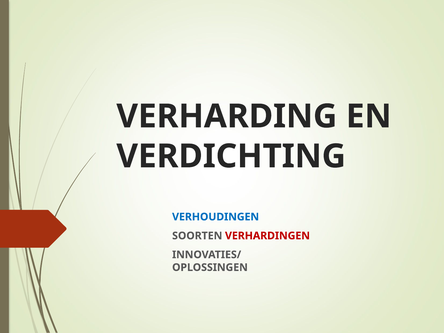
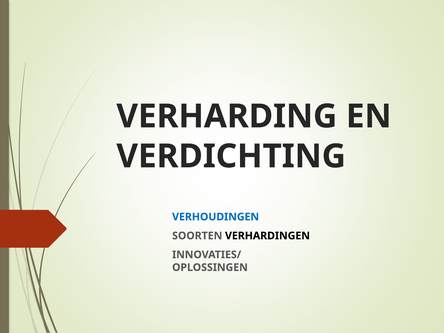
VERHARDINGEN colour: red -> black (267, 236)
